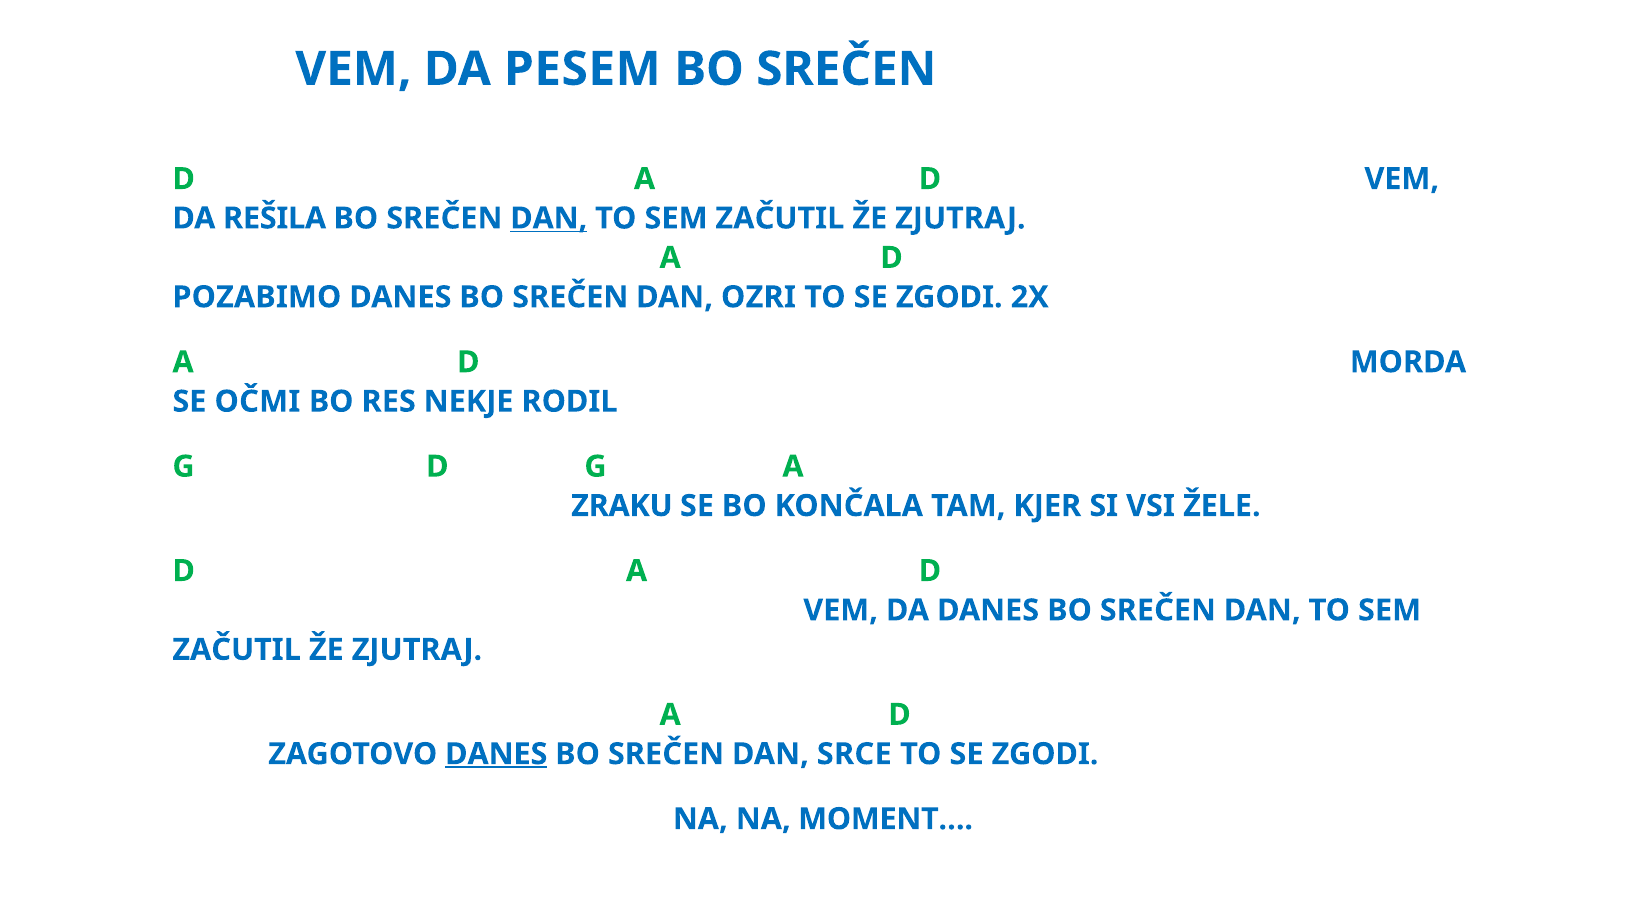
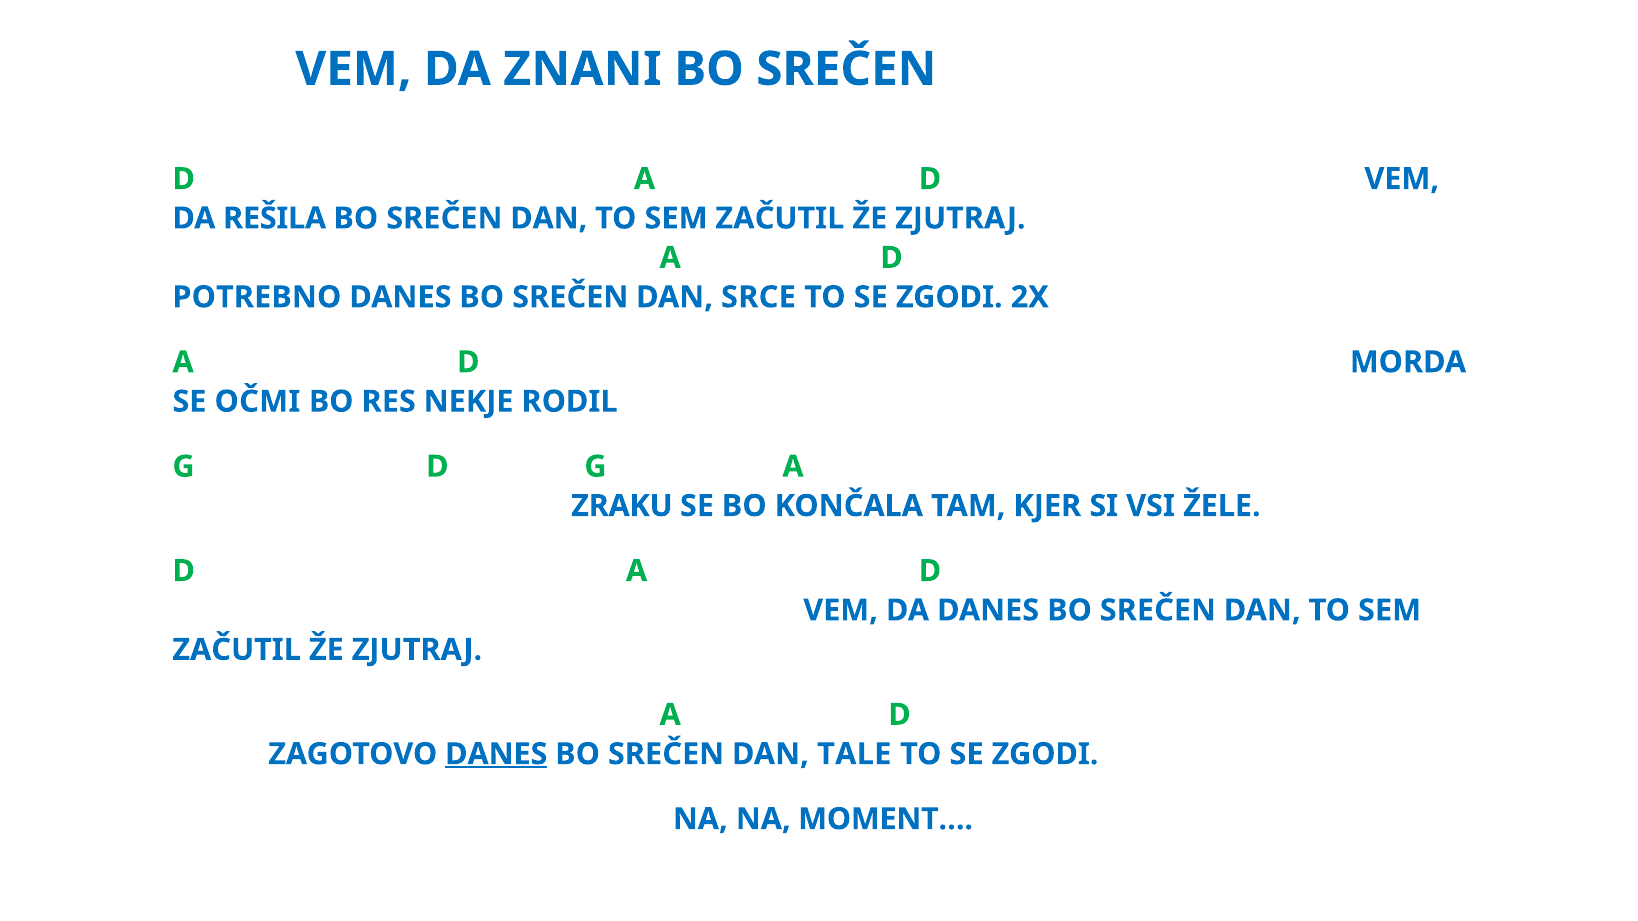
PESEM: PESEM -> ZNANI (582, 69)
DAN underline: present -> none (549, 218)
POZABIMO: POZABIMO -> POTREBNO (257, 297)
OZRI: OZRI -> SRCE (758, 297)
SRCE: SRCE -> TALE (854, 754)
